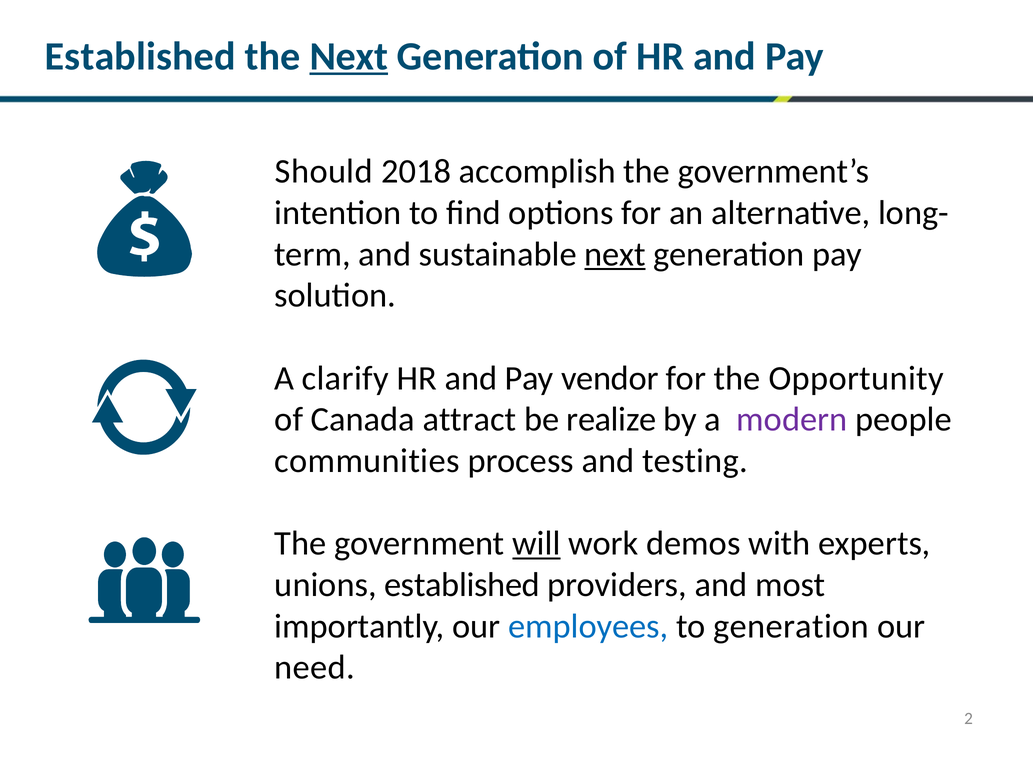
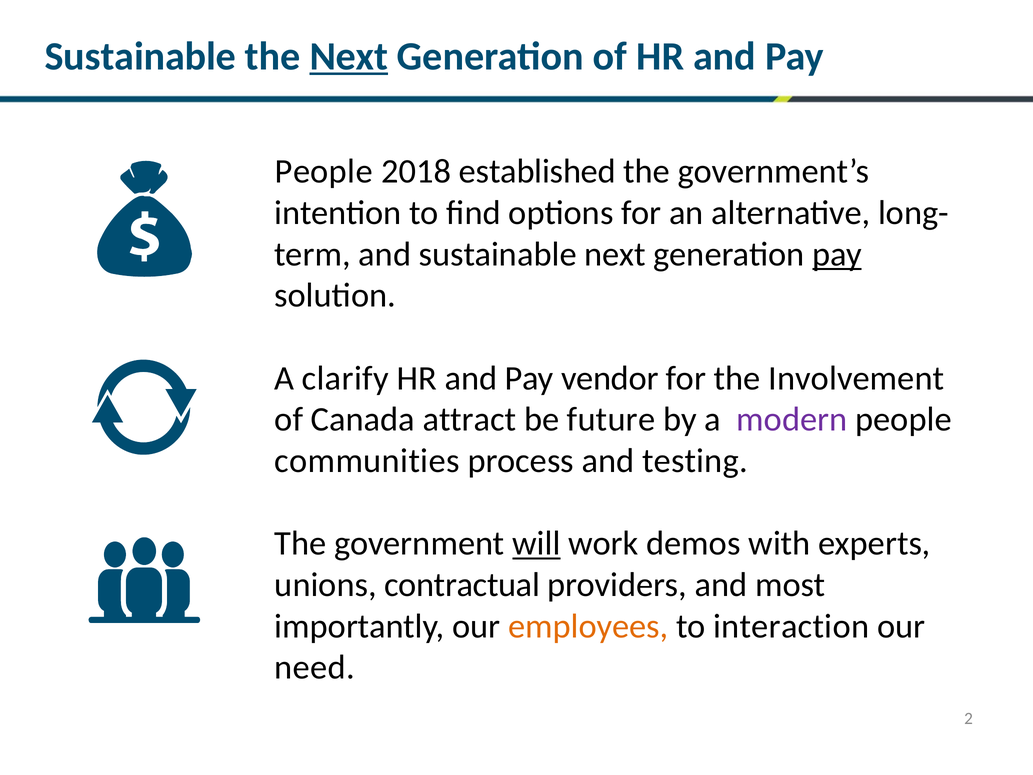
Established: Established -> Sustainable (140, 56)
Should: Should -> People (324, 171)
accomplish: accomplish -> established (537, 171)
next underline: present -> none (615, 254)
pay underline: none -> present (837, 254)
Opportunity: Opportunity -> Involvement (856, 378)
realize: realize -> future (611, 419)
unions established: established -> contractual (462, 585)
employees colour: blue -> orange (588, 626)
to generation: generation -> interaction (791, 626)
